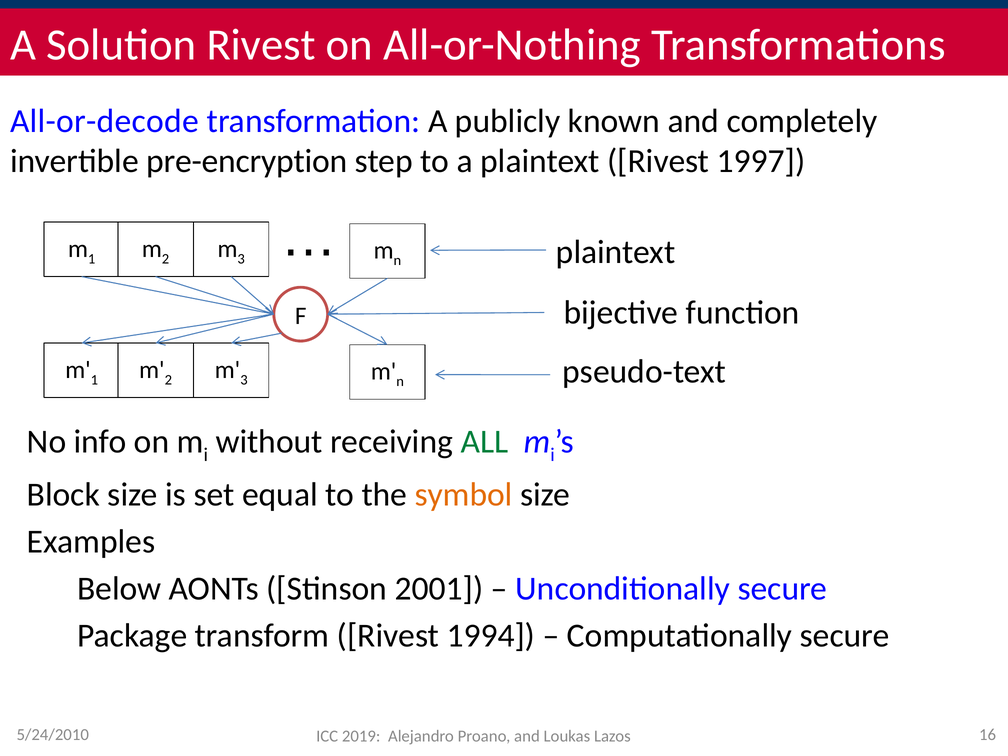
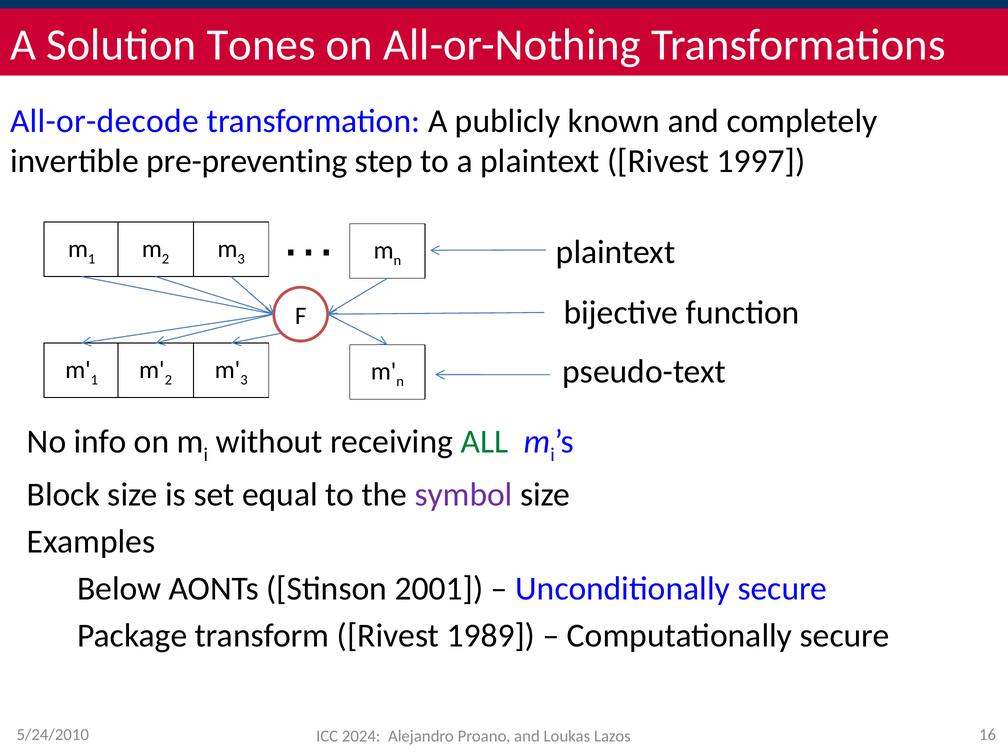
Solution Rivest: Rivest -> Tones (261, 45)
pre-encryption: pre-encryption -> pre-preventing (247, 161)
symbol colour: orange -> purple (464, 494)
1994: 1994 -> 1989 (491, 636)
2019: 2019 -> 2024 (361, 736)
